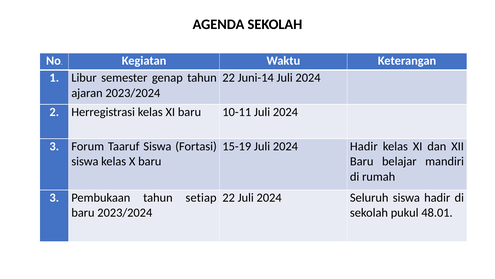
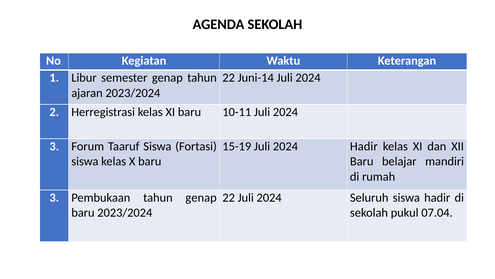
tahun setiap: setiap -> genap (201, 197)
48.01: 48.01 -> 07.04 (437, 212)
